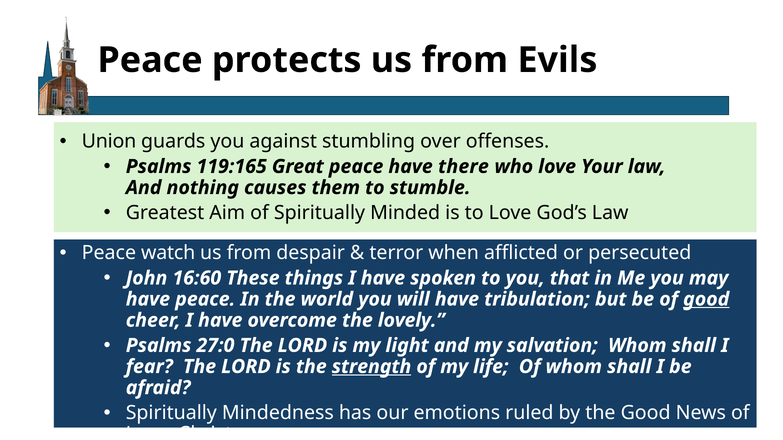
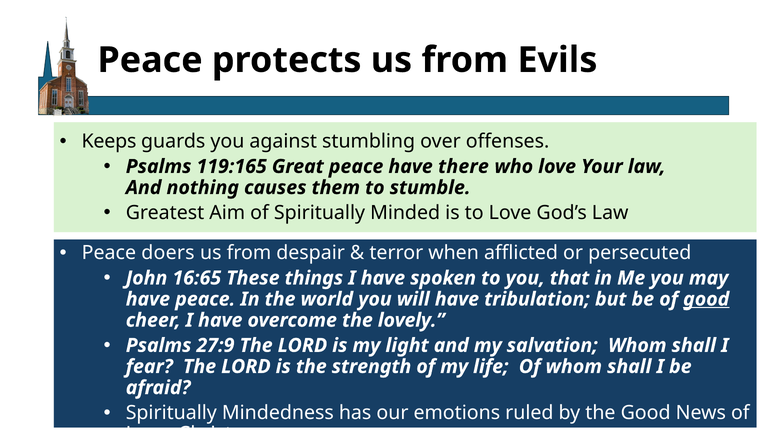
Union: Union -> Keeps (109, 141)
watch: watch -> doers (168, 253)
16:60: 16:60 -> 16:65 (197, 278)
27:0: 27:0 -> 27:9 (215, 346)
strength underline: present -> none (372, 367)
